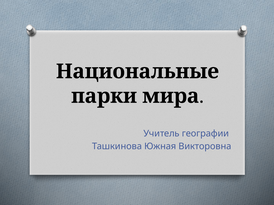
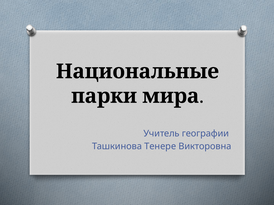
Южная: Южная -> Тенере (160, 147)
